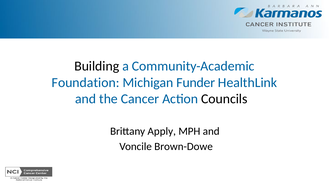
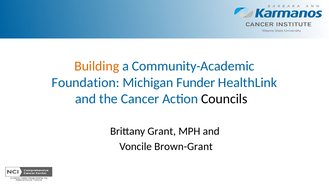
Building colour: black -> orange (97, 66)
Apply: Apply -> Grant (162, 131)
Brown-Dowe: Brown-Dowe -> Brown-Grant (184, 147)
